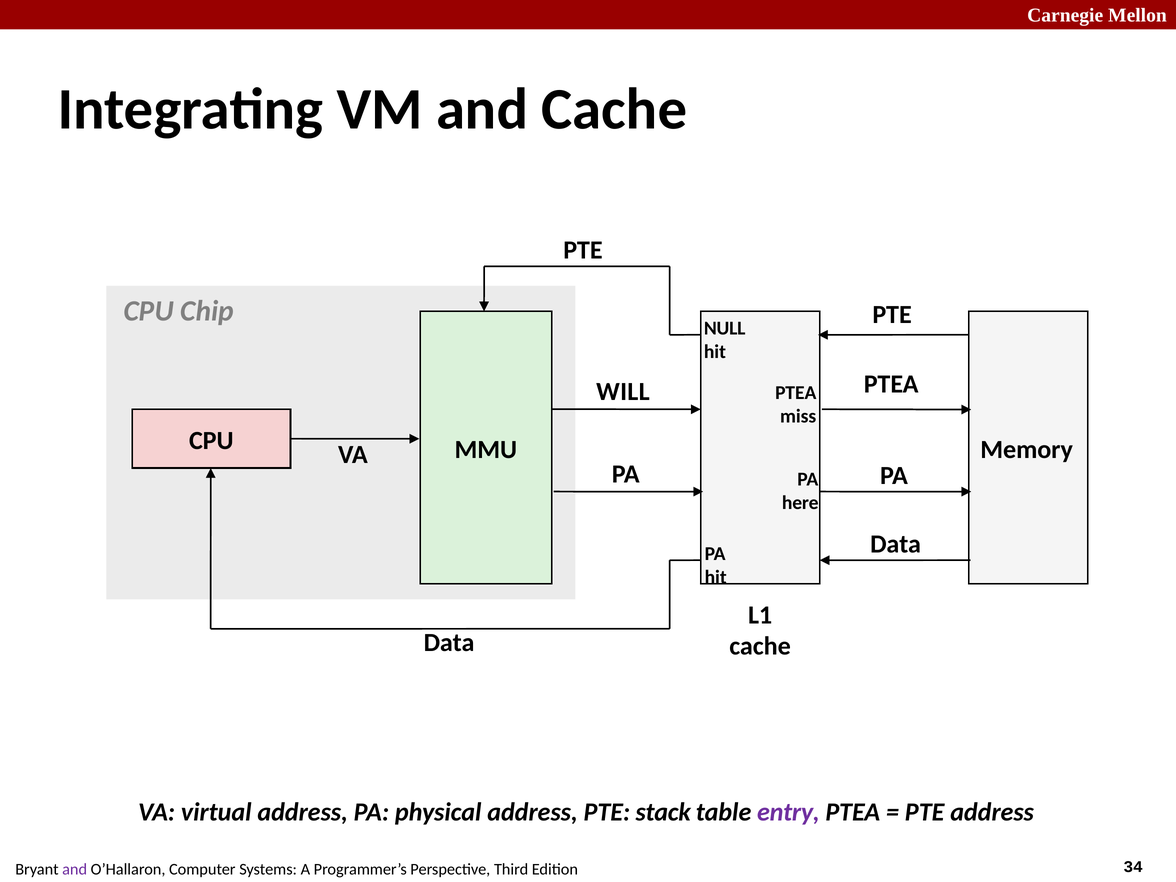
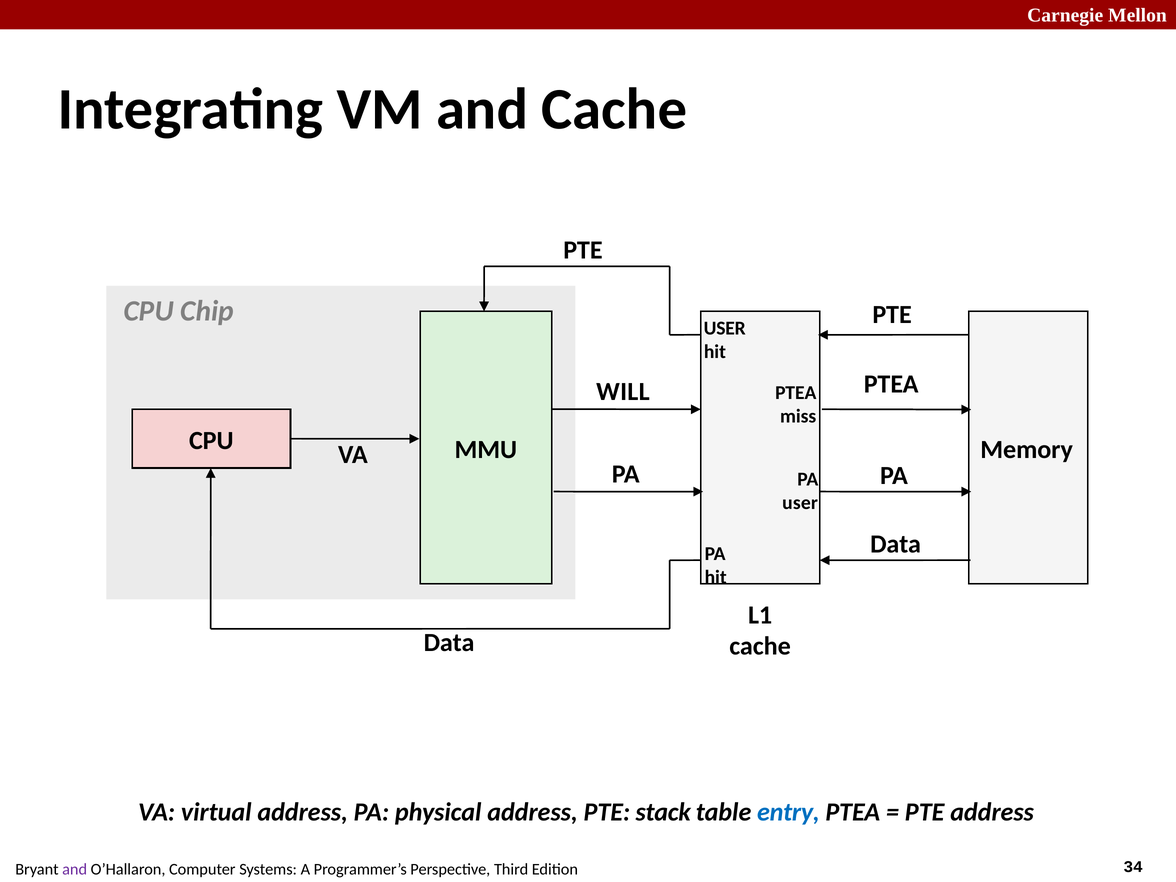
NULL: NULL -> USER (725, 328)
here: here -> user (800, 503)
entry colour: purple -> blue (788, 812)
